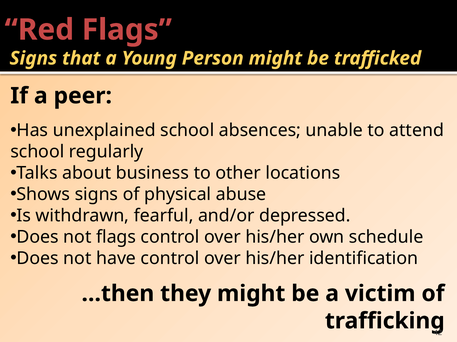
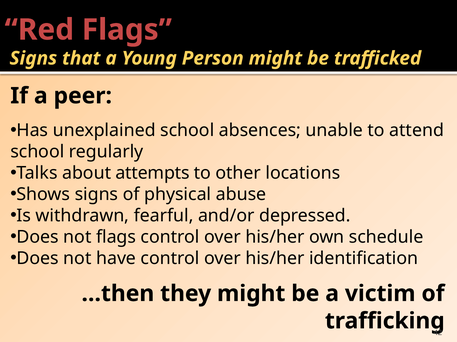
business: business -> attempts (152, 173)
